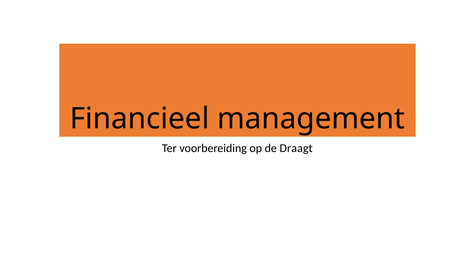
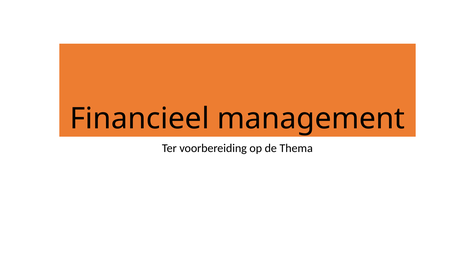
Draagt: Draagt -> Thema (296, 148)
